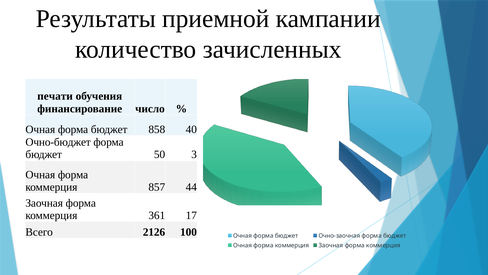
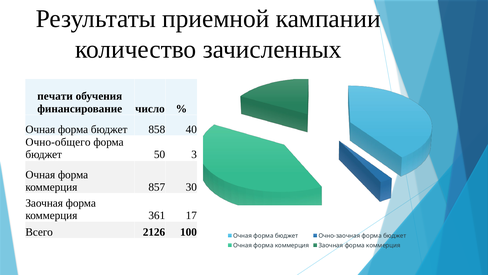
Очно-бюджет: Очно-бюджет -> Очно-общего (58, 142)
44: 44 -> 30 (191, 187)
